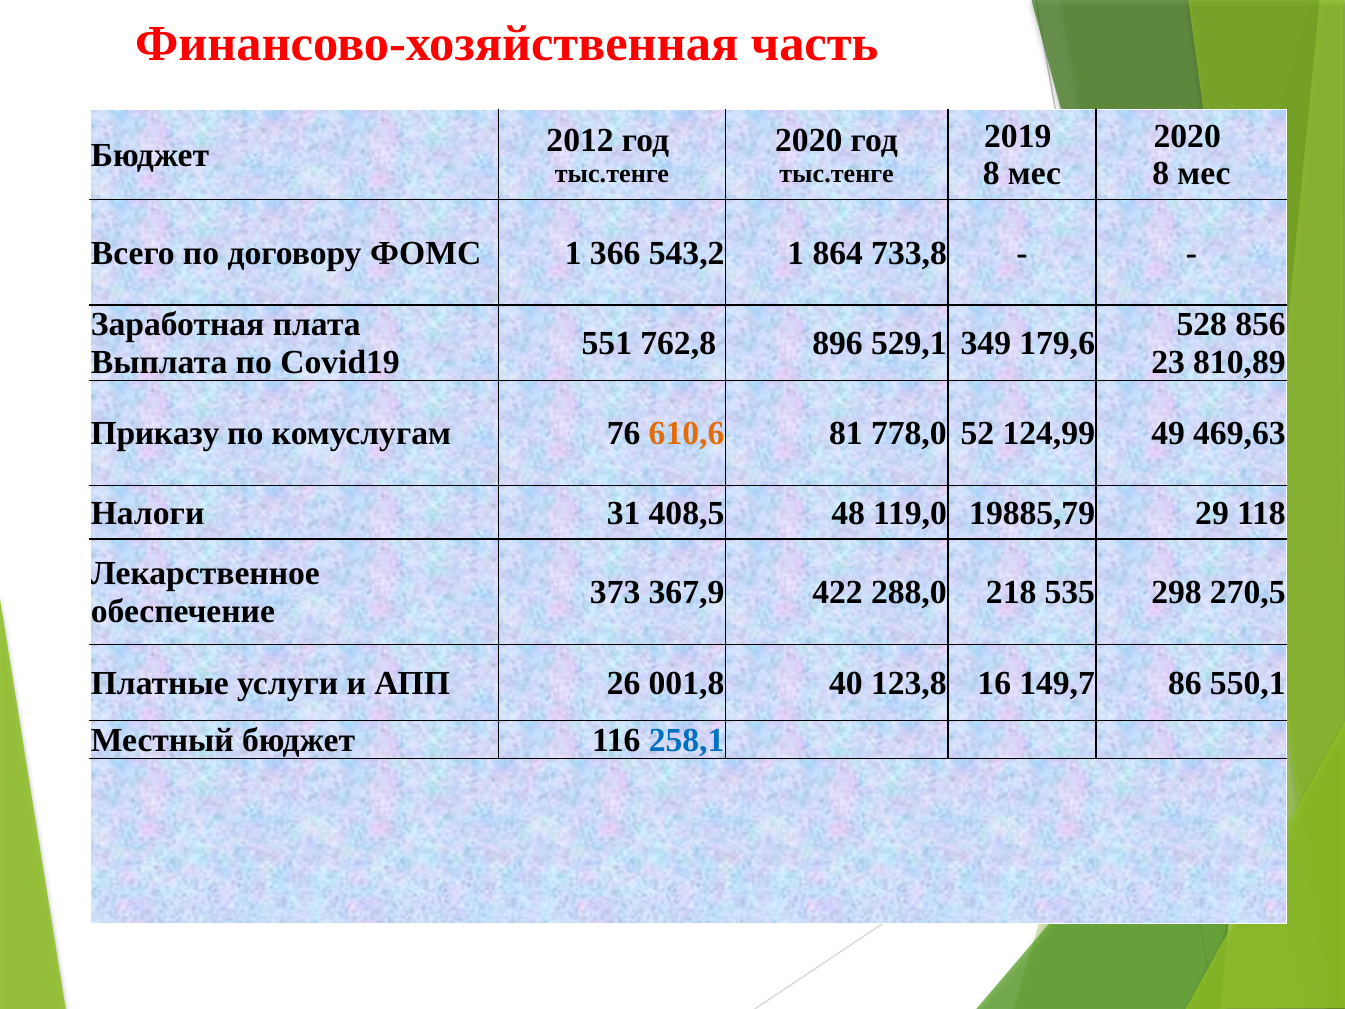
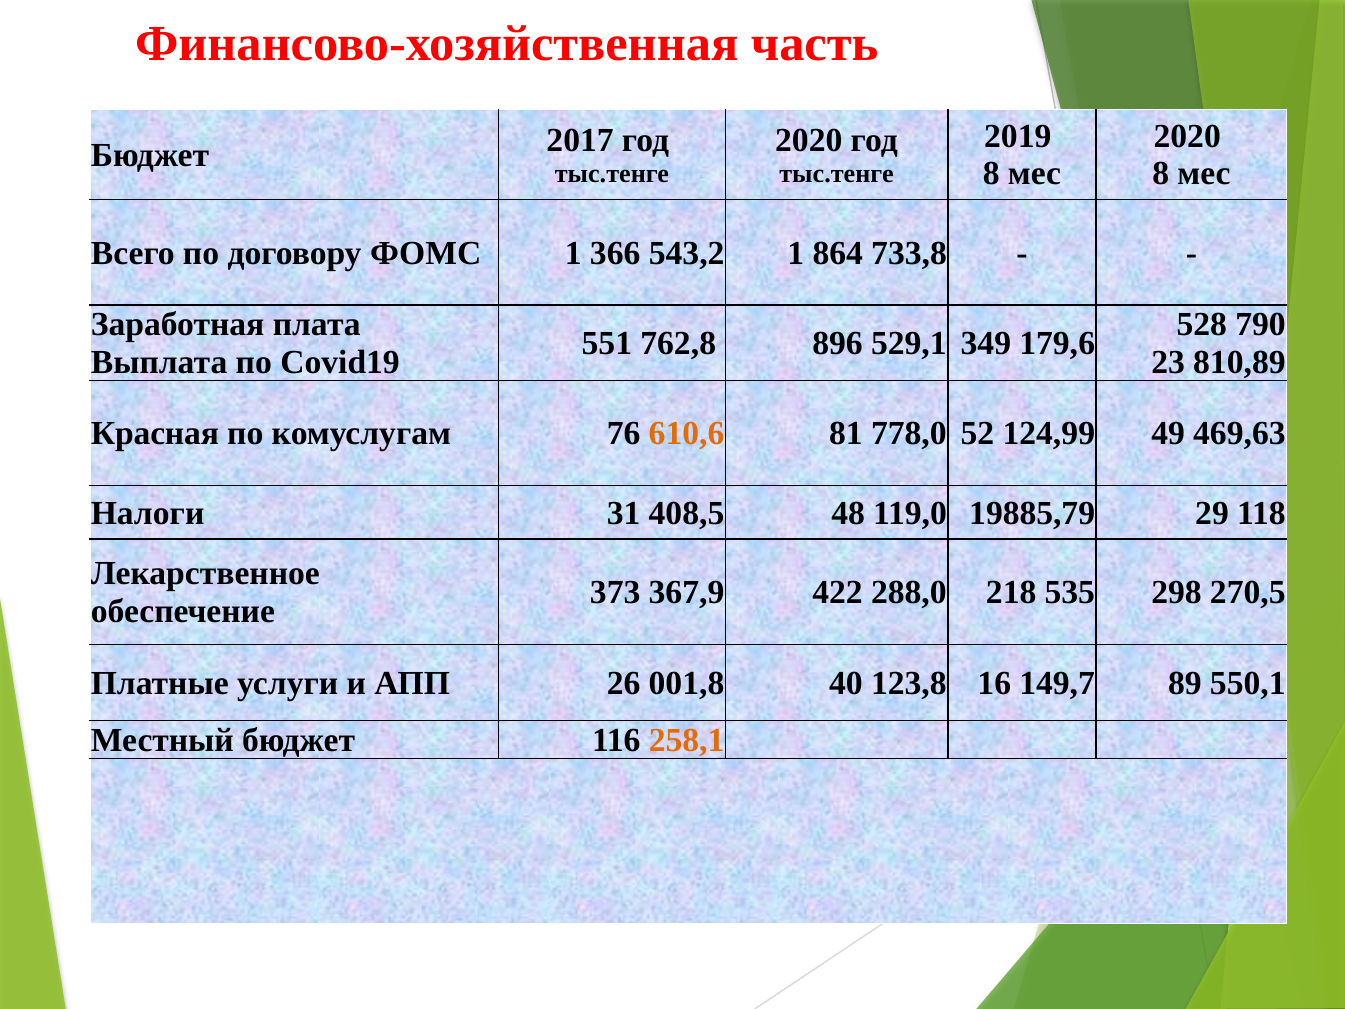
2012: 2012 -> 2017 (580, 141)
856: 856 -> 790 (1260, 325)
Приказу: Приказу -> Красная (155, 434)
86: 86 -> 89 (1185, 683)
258,1 colour: blue -> orange (687, 740)
